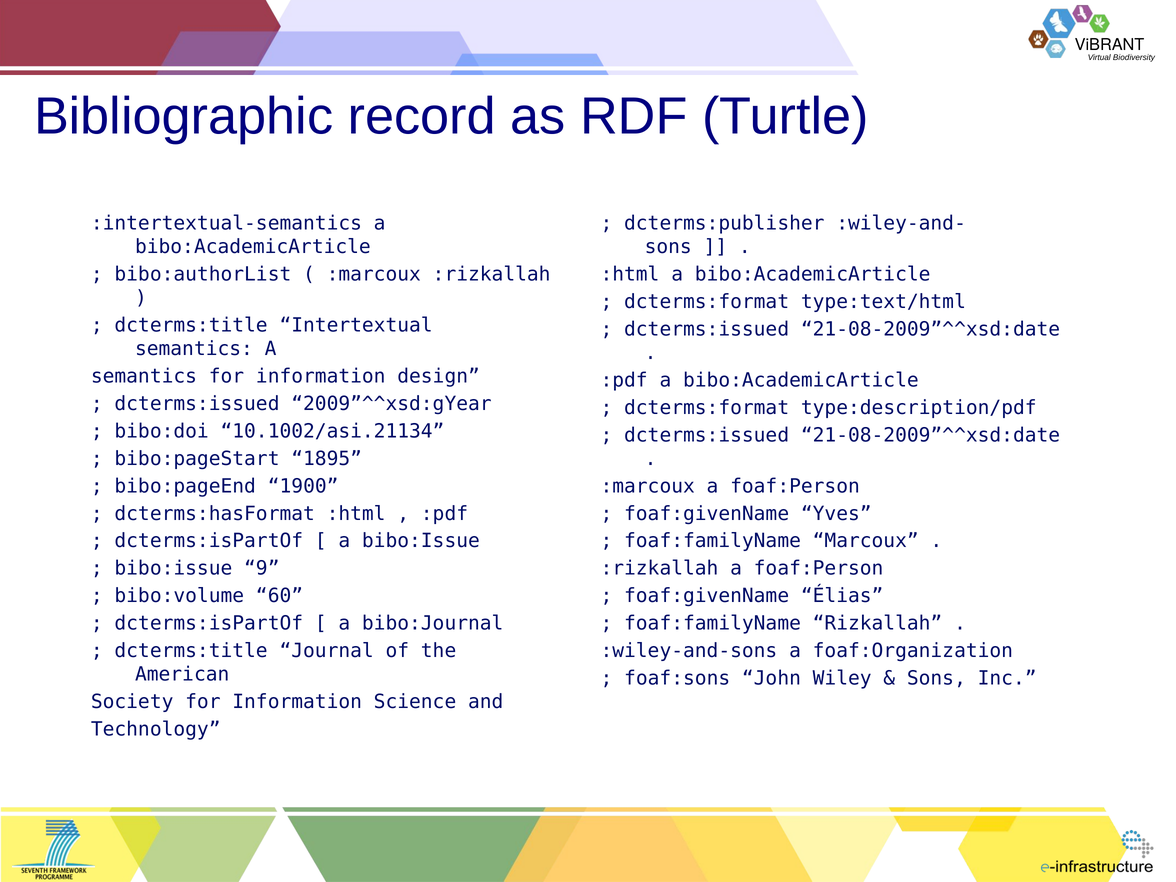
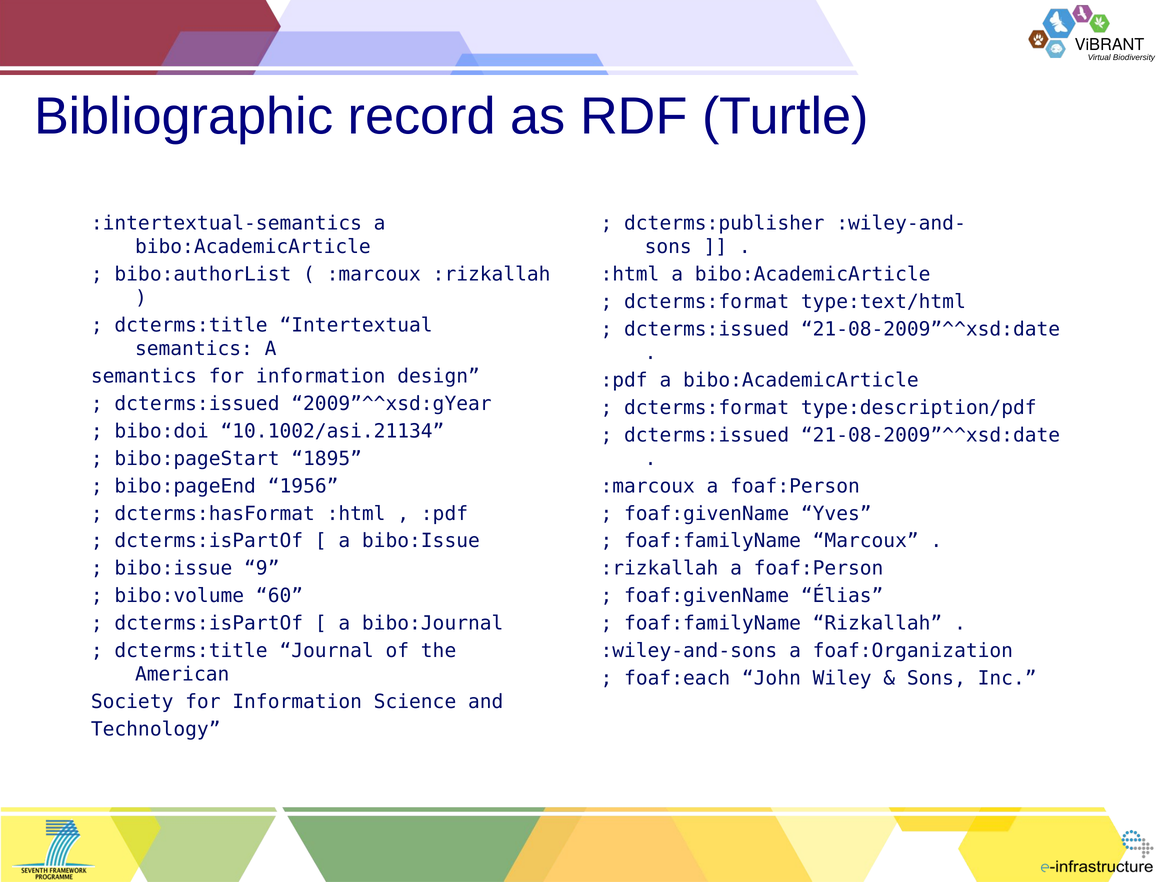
1900: 1900 -> 1956 (303, 486)
foaf:sons: foaf:sons -> foaf:each (677, 678)
